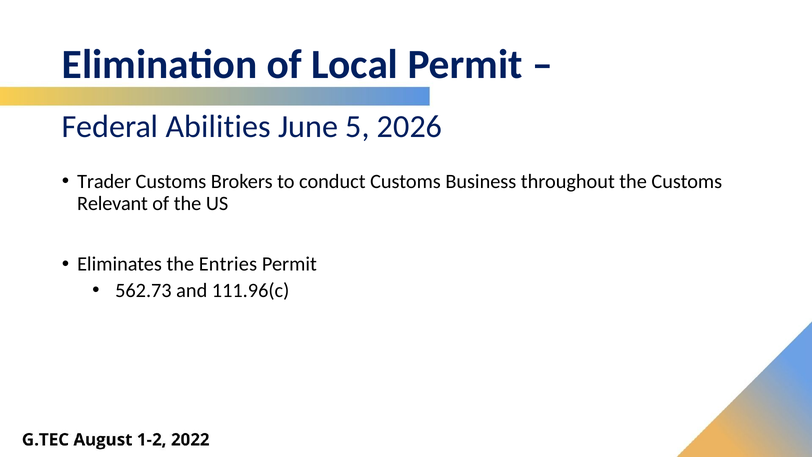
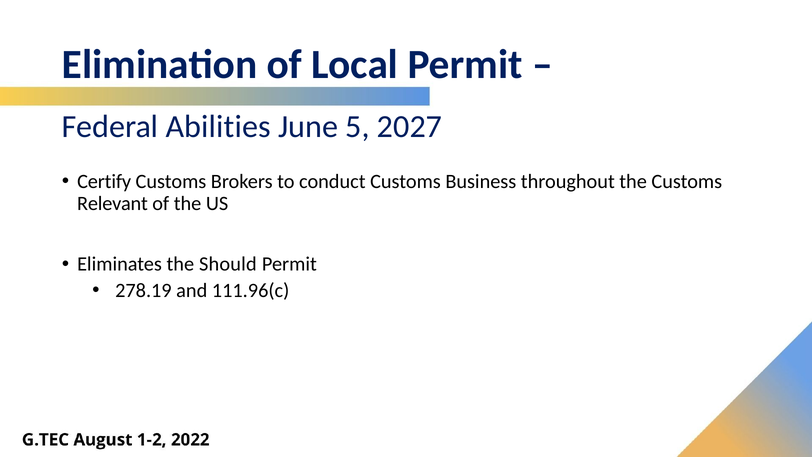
2026: 2026 -> 2027 (410, 126)
Trader: Trader -> Certify (104, 181)
Entries: Entries -> Should (228, 264)
562.73: 562.73 -> 278.19 (143, 290)
